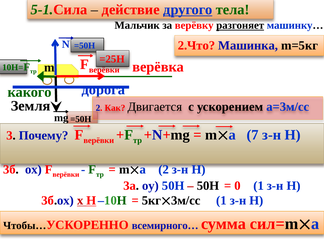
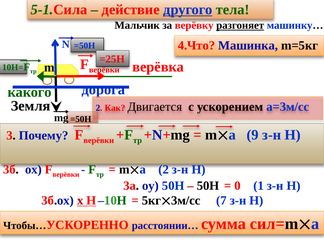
2.Что: 2.Что -> 4.Что (196, 45)
7: 7 -> 9 (253, 135)
1: 1 -> 7 (221, 200)
всемирного…: всемирного… -> расстоянии… (165, 225)
